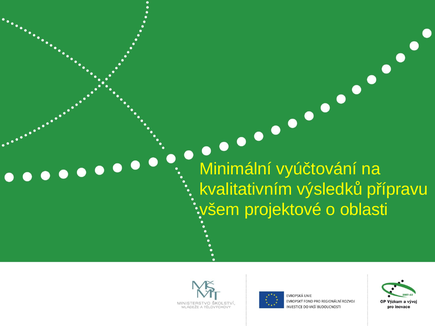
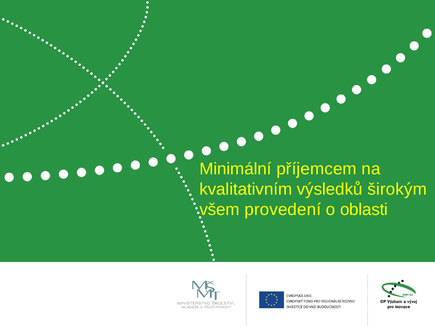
vyúčtování: vyúčtování -> příjemcem (317, 169)
přípravu: přípravu -> širokým (397, 189)
projektové: projektové -> provedení (283, 210)
